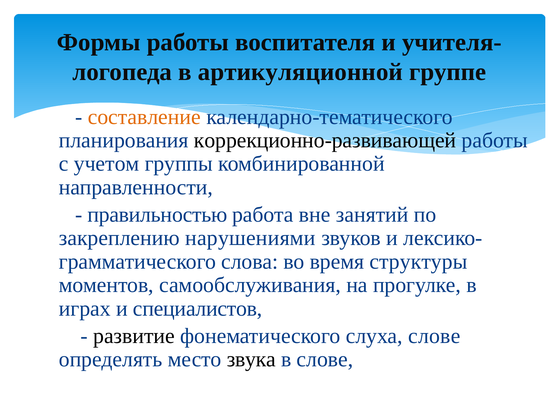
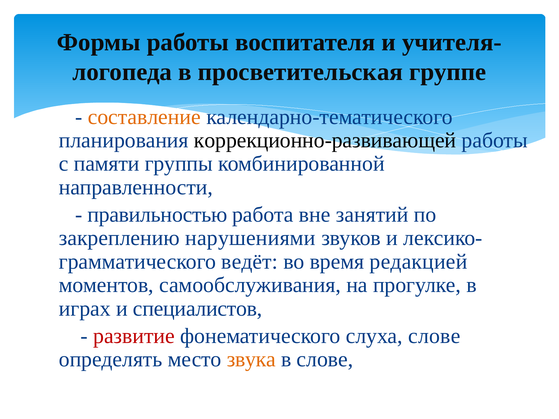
артикуляционной: артикуляционной -> просветительская (300, 72)
учетом: учетом -> памяти (107, 164)
слова: слова -> ведёт (250, 262)
структуры: структуры -> редакцией (418, 262)
развитие colour: black -> red (134, 336)
звука colour: black -> orange (251, 360)
